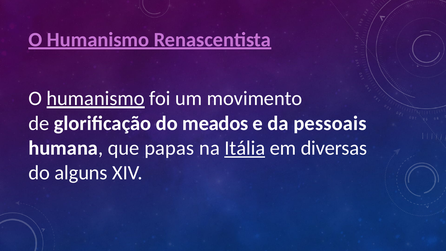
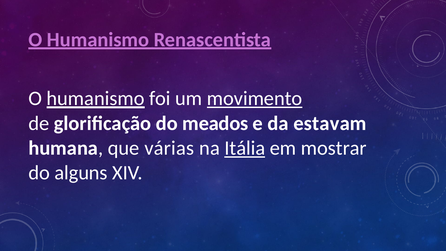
movimento underline: none -> present (255, 99)
pessoais: pessoais -> estavam (330, 123)
papas: papas -> várias (169, 148)
diversas: diversas -> mostrar (334, 148)
